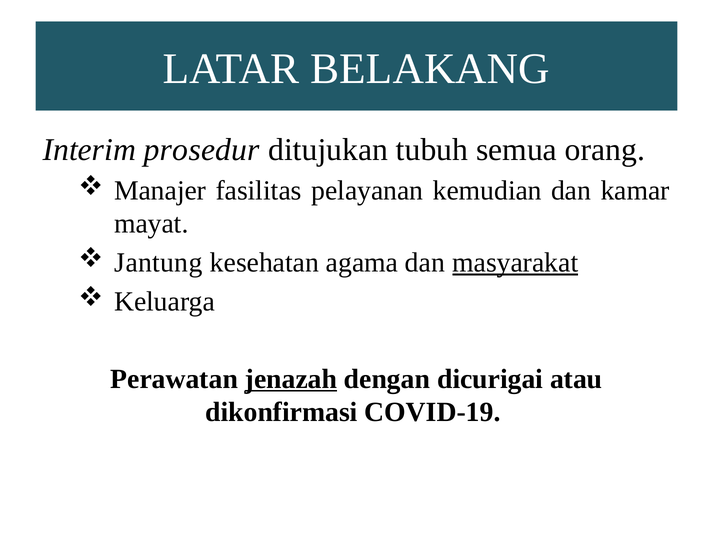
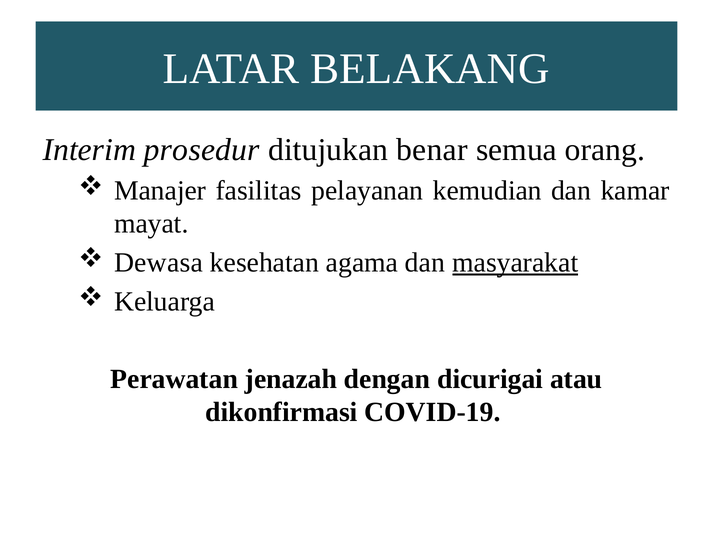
tubuh: tubuh -> benar (432, 150)
Jantung: Jantung -> Dewasa (158, 262)
jenazah underline: present -> none (291, 379)
